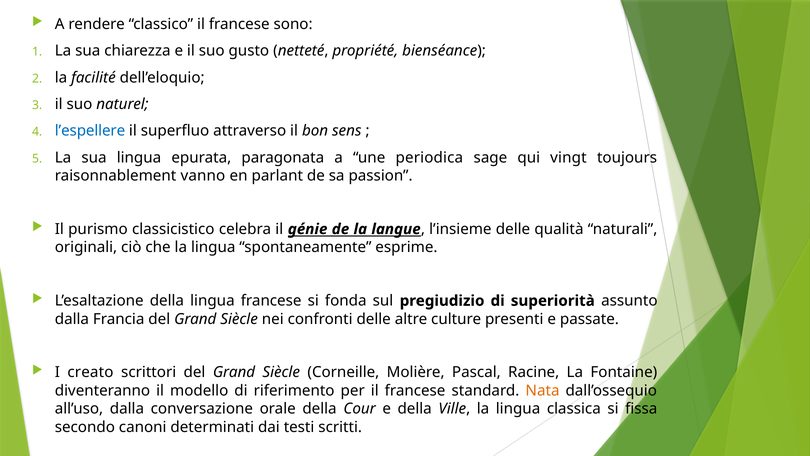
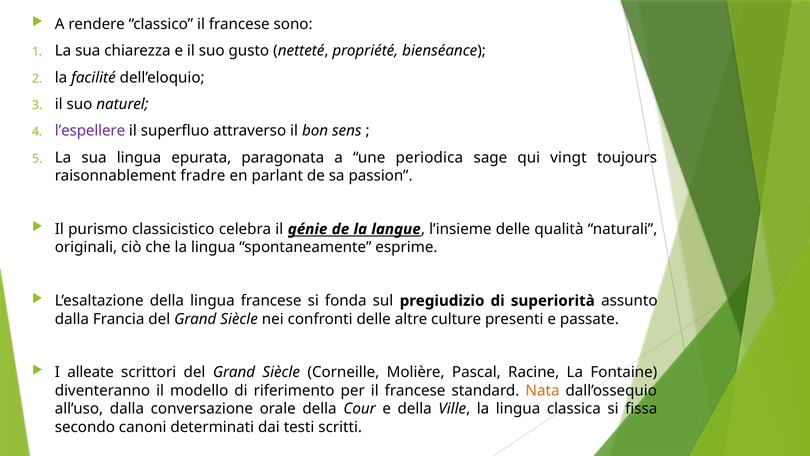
l’espellere colour: blue -> purple (90, 131)
vanno: vanno -> fradre (203, 176)
creato: creato -> alleate (91, 372)
